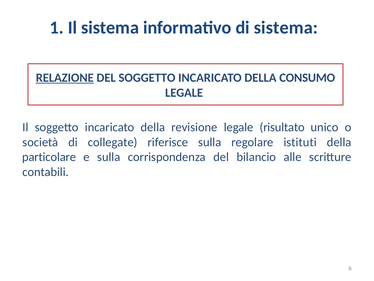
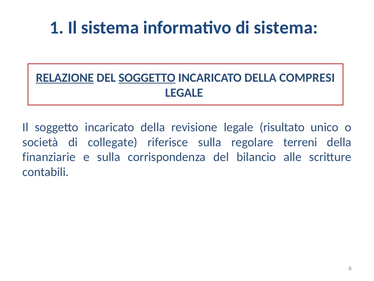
SOGGETTO underline: none -> present (147, 78)
CONSUMO: CONSUMO -> COMPRESI (307, 78)
istituti: istituti -> terreni (300, 142)
particolare: particolare -> finanziarie (49, 157)
